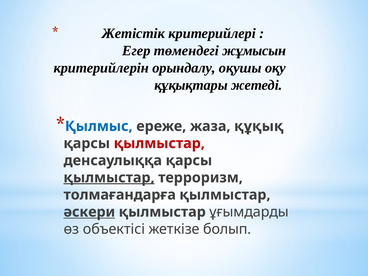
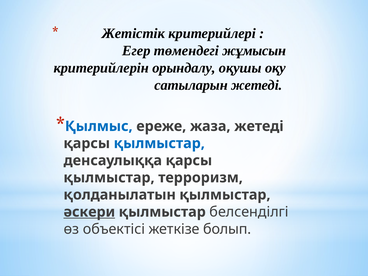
құқықтары: құқықтары -> сатыларын (191, 85)
жаза құқық: құқық -> жетеді (259, 126)
қылмыстар colour: red -> blue (159, 143)
қылмыстар underline: present -> none (109, 178)
толмағандарға: толмағандарға -> қолданылатын (120, 195)
ұғымдарды: ұғымдарды -> белсенділгі (249, 212)
